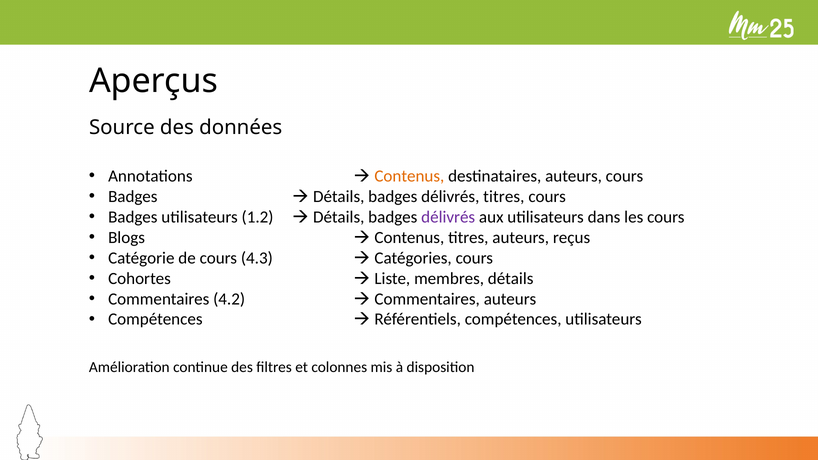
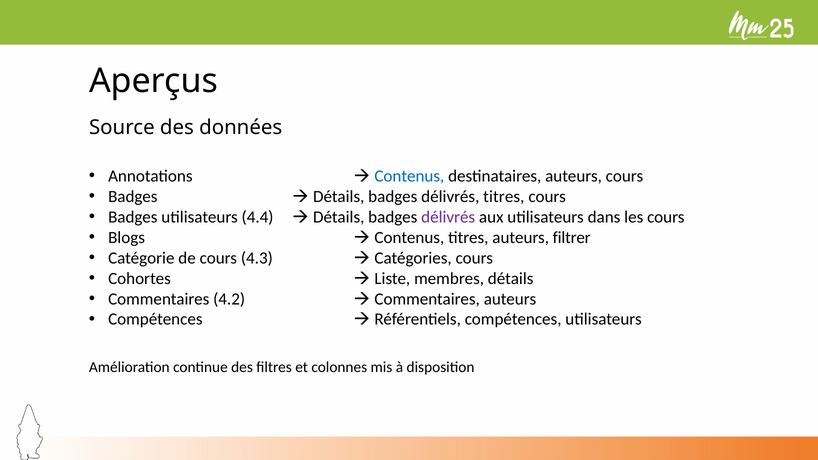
Contenus colour: orange -> blue (409, 176)
1.2: 1.2 -> 4.4 (258, 217)
reçus: reçus -> filtrer (572, 238)
